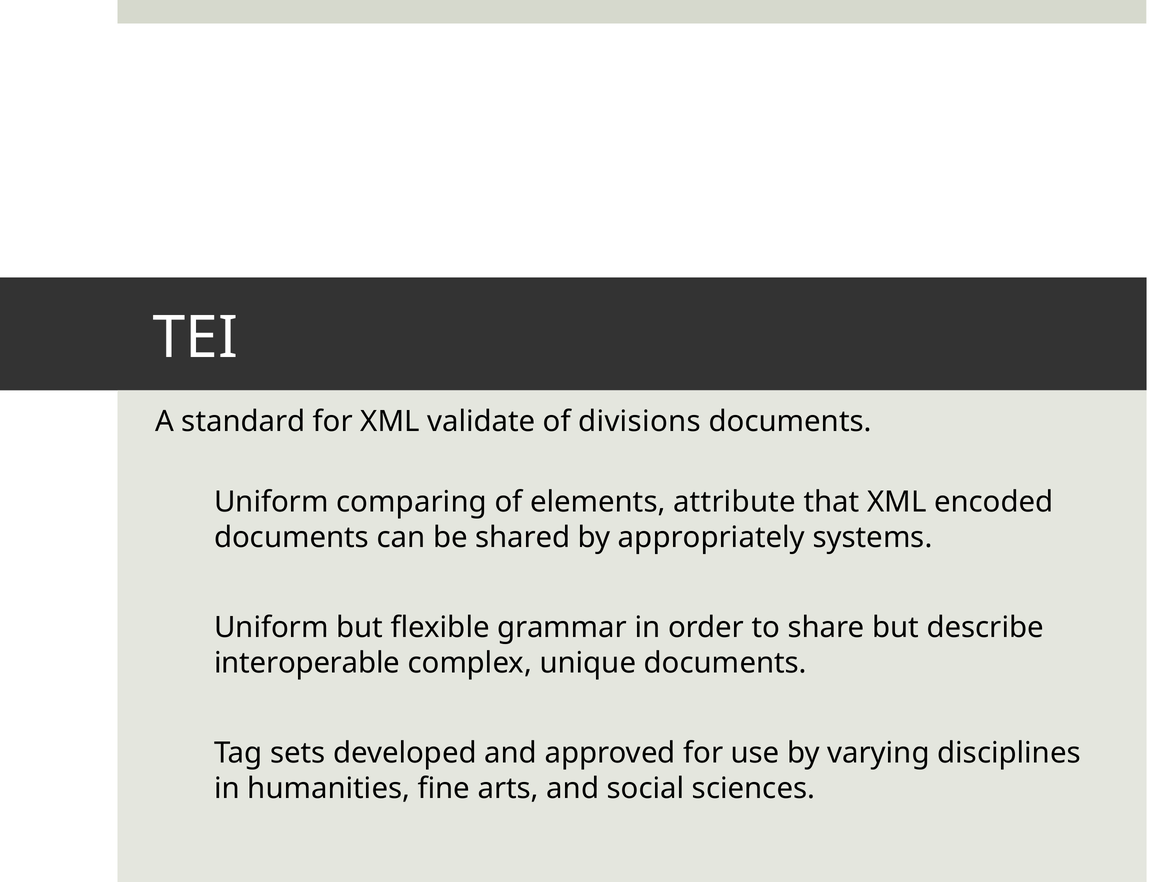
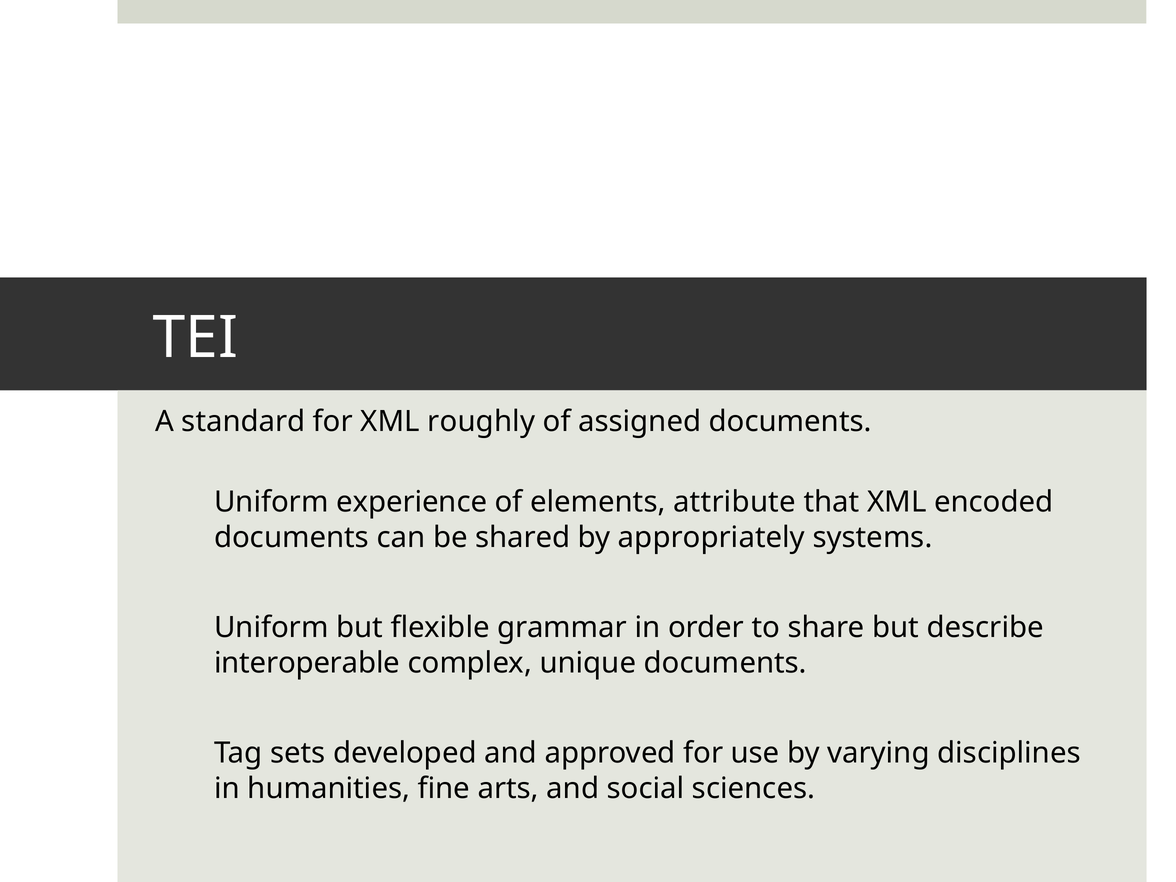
validate: validate -> roughly (481, 422)
divisions: divisions -> assigned (640, 422)
comparing: comparing -> experience (412, 502)
